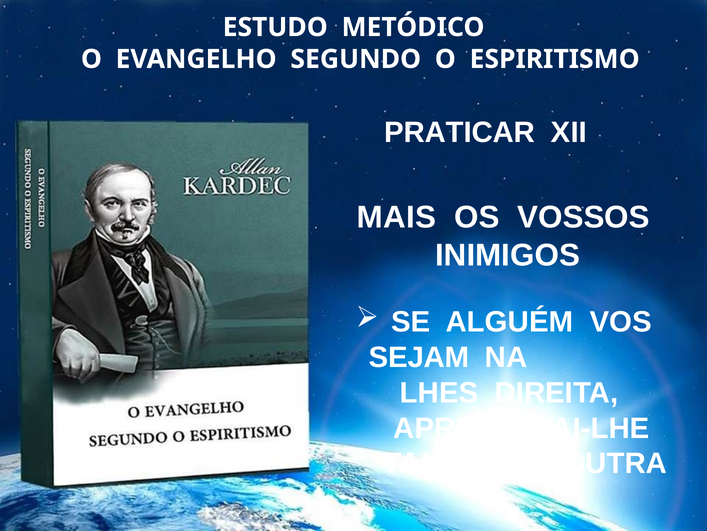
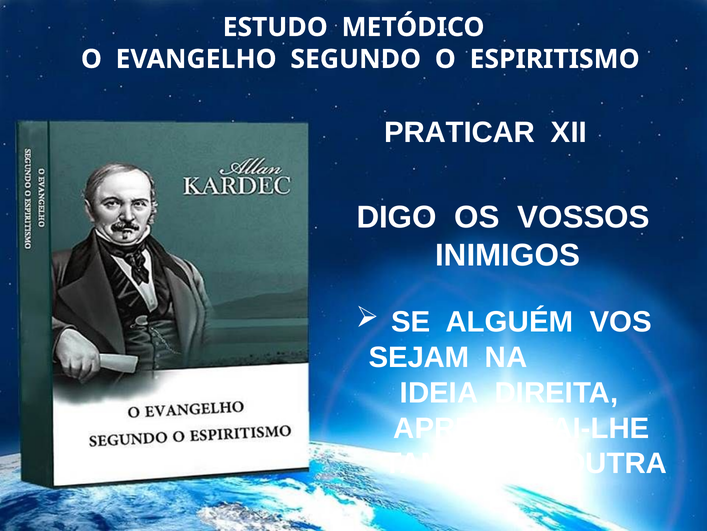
MAIS: MAIS -> DIGO (397, 217)
LHES: LHES -> IDEIA (439, 392)
